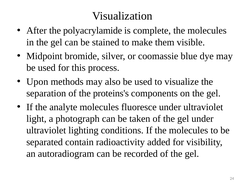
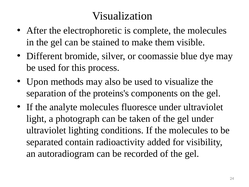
polyacrylamide: polyacrylamide -> electrophoretic (93, 31)
Midpoint: Midpoint -> Different (44, 56)
